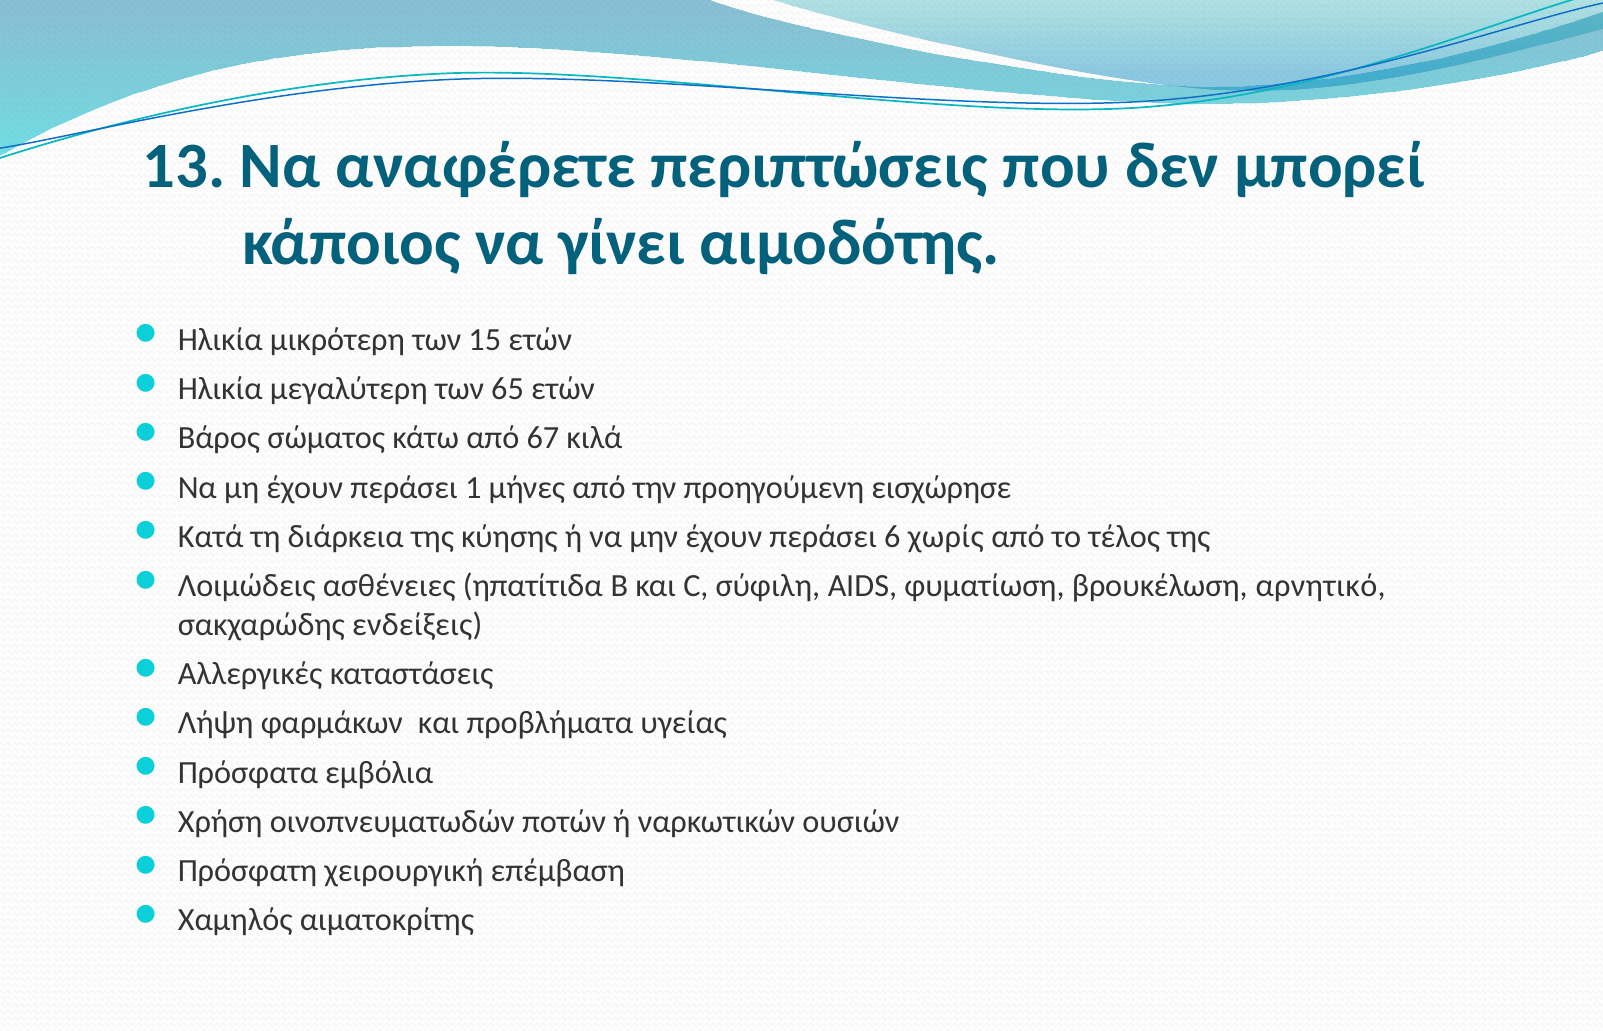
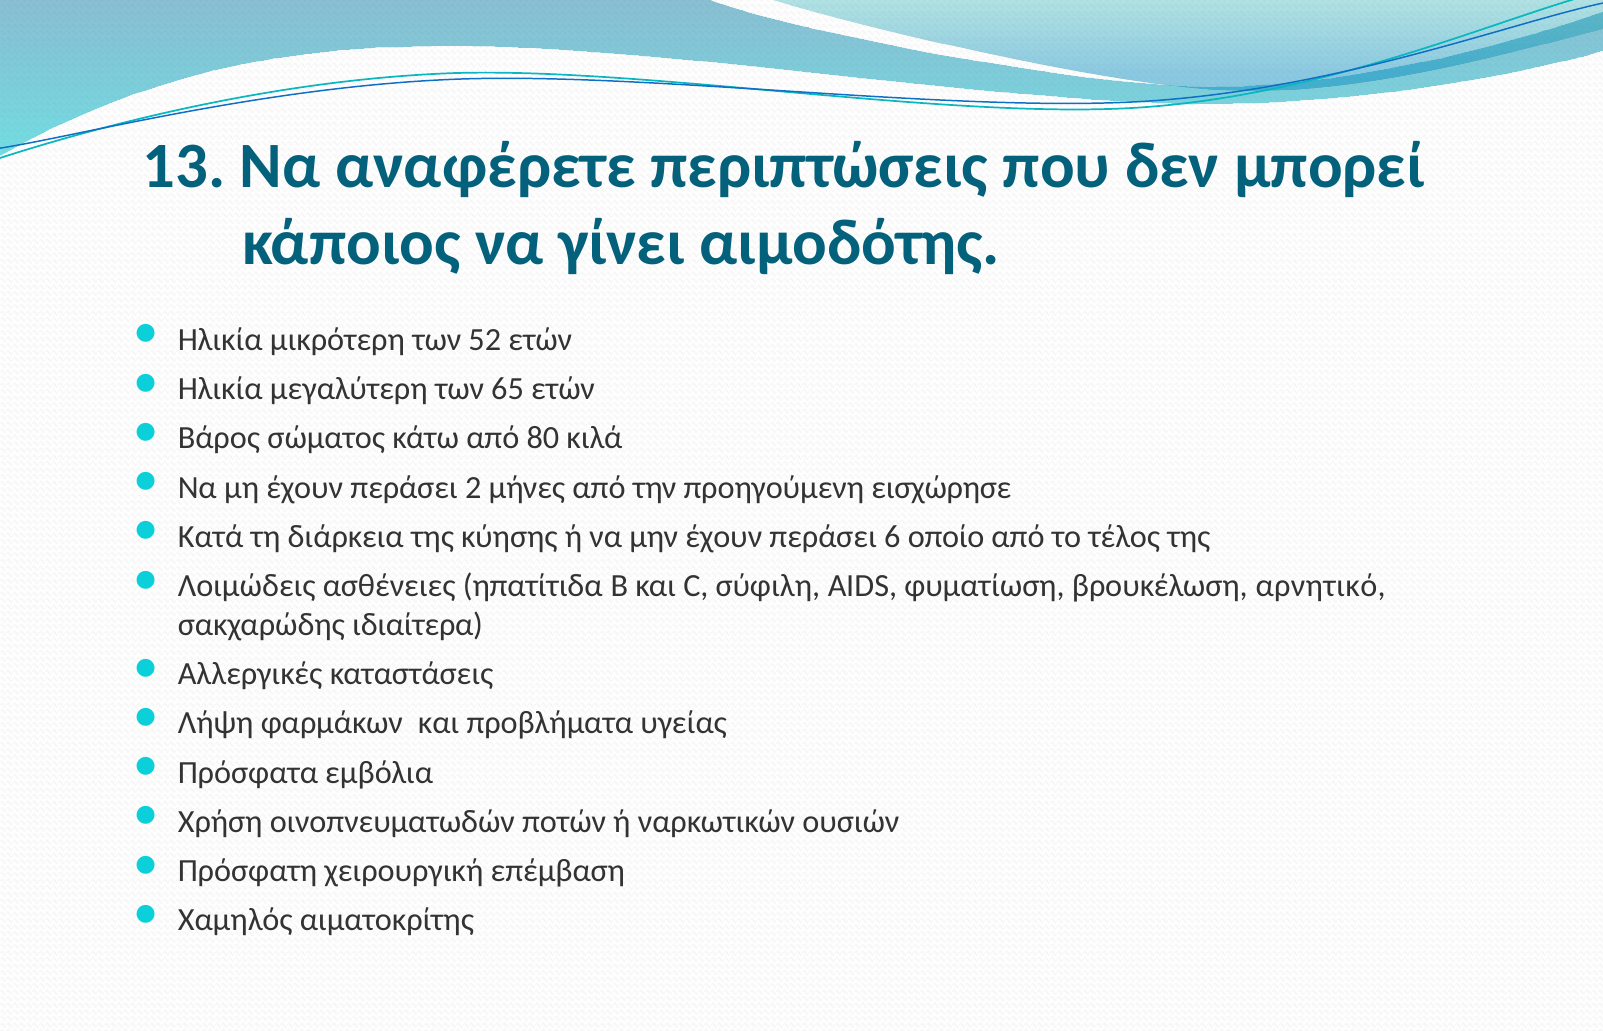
15: 15 -> 52 (485, 340)
67: 67 -> 80 (543, 438)
1: 1 -> 2 (473, 487)
χωρίς: χωρίς -> οποίο (946, 536)
ενδείξεις: ενδείξεις -> ιδιαίτερα (418, 624)
